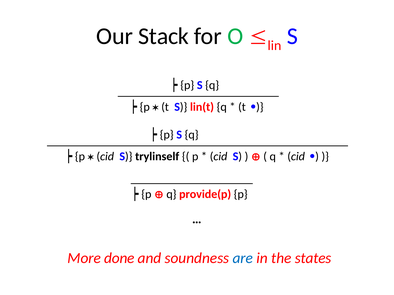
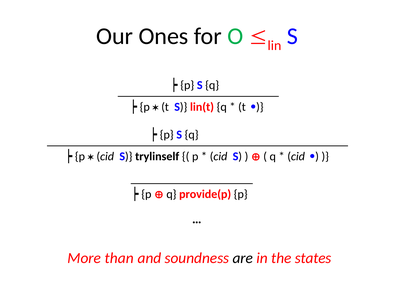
Stack: Stack -> Ones (163, 36)
done: done -> than (119, 258)
are colour: blue -> black (243, 258)
